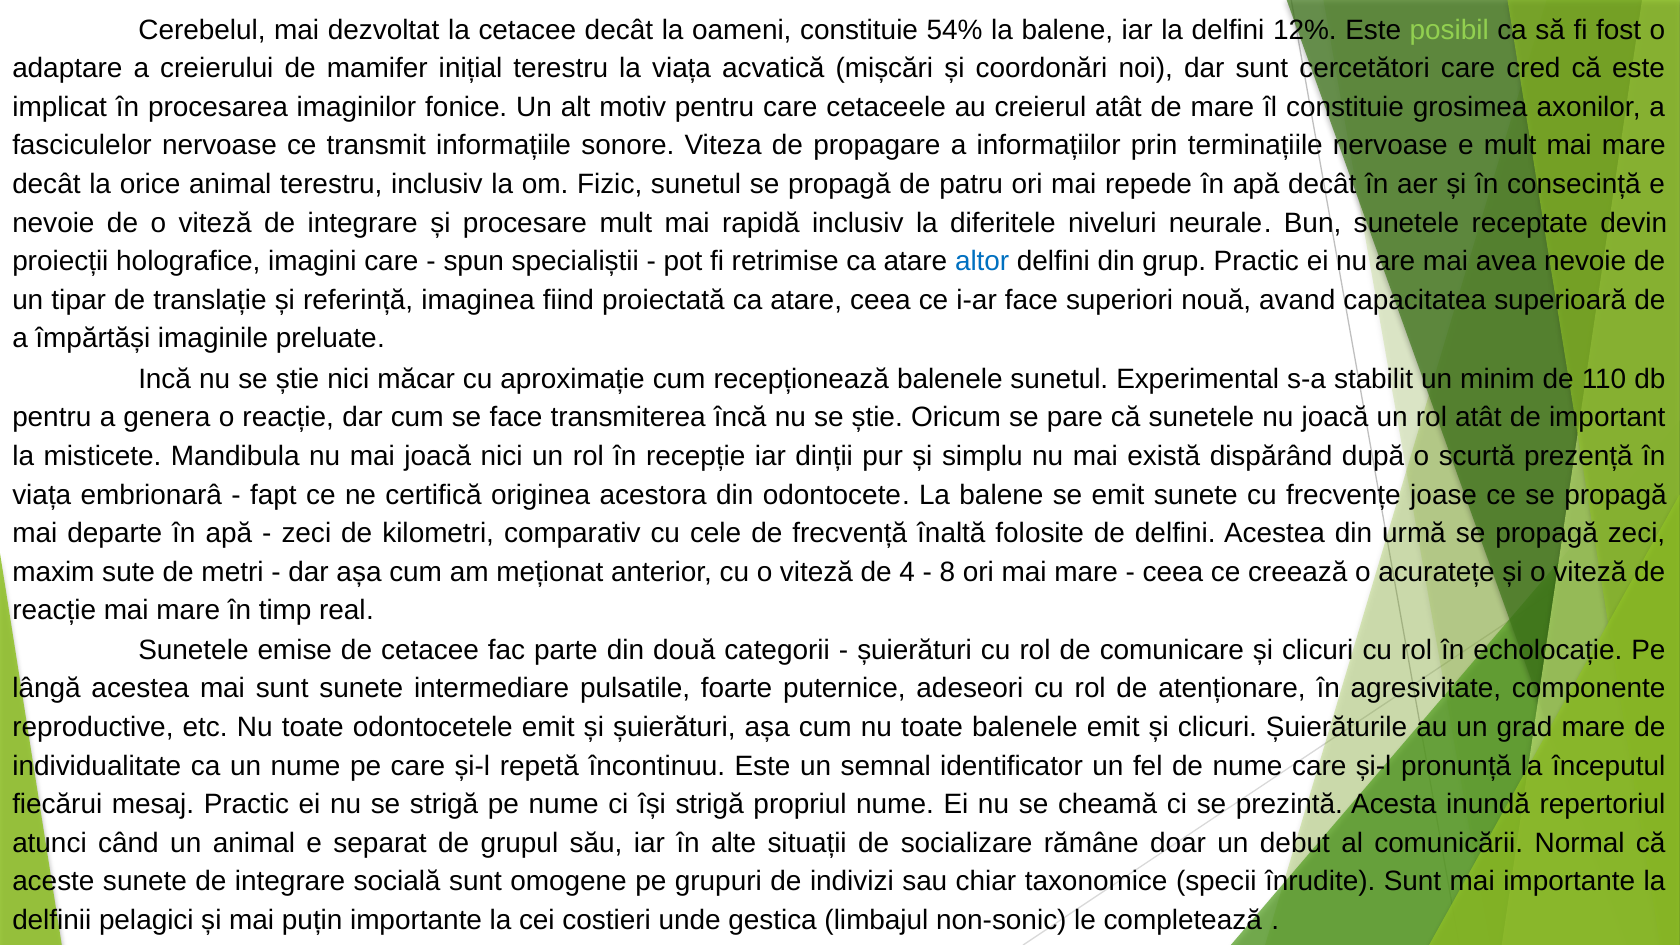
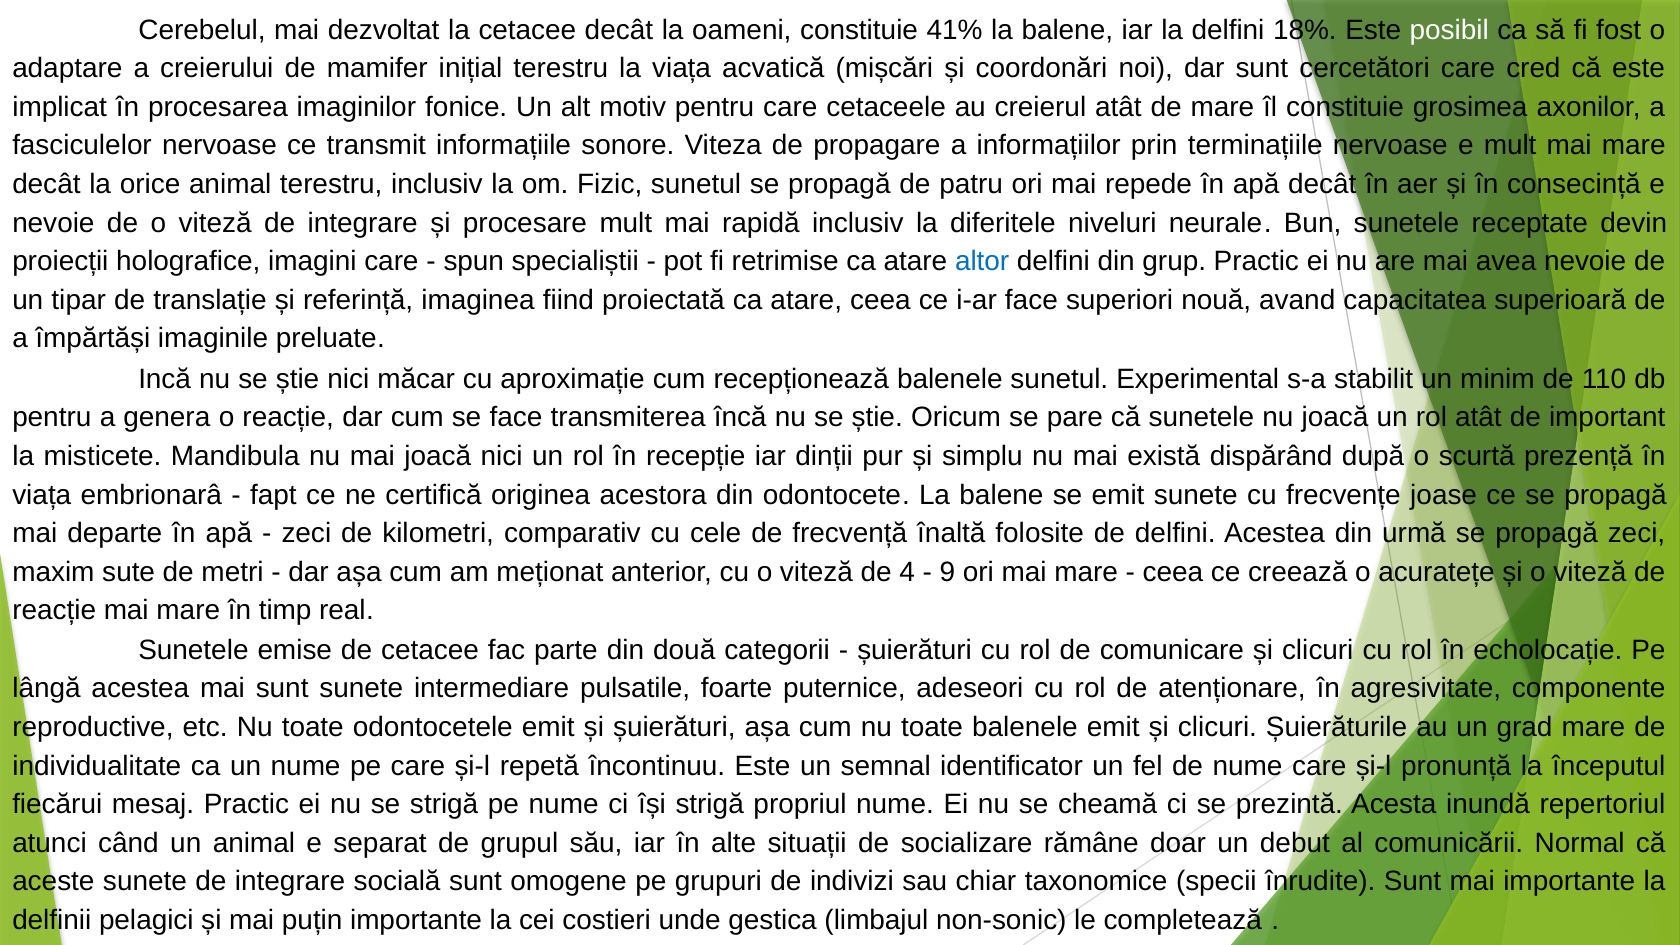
54%: 54% -> 41% (955, 30)
12%: 12% -> 18% (1305, 30)
posibil colour: light green -> white (1449, 30)
8: 8 -> 9 (947, 572)
